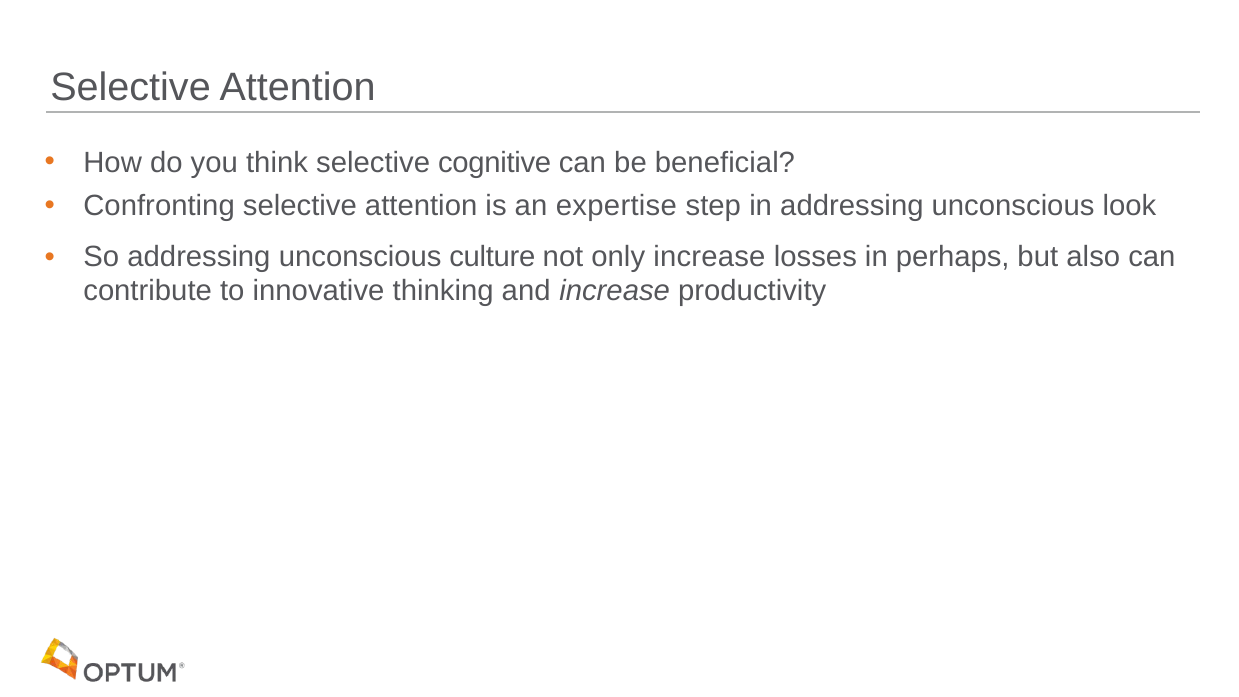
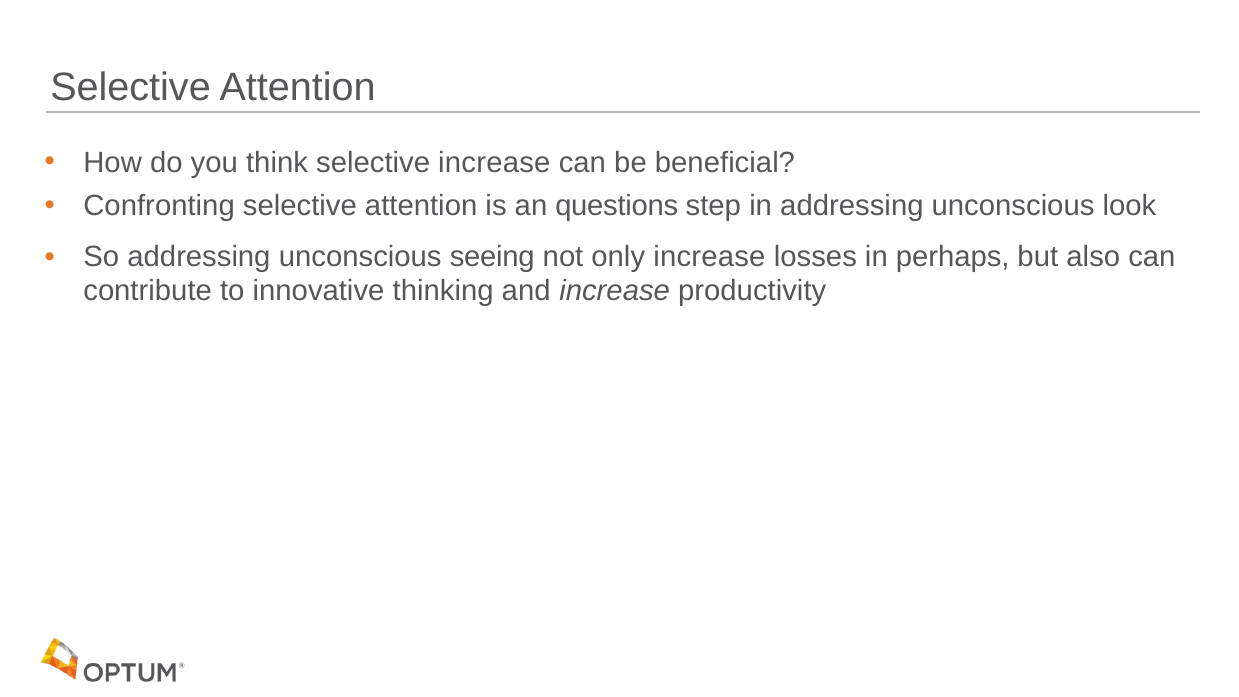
selective cognitive: cognitive -> increase (494, 163)
expertise: expertise -> questions (617, 206)
culture: culture -> seeing (492, 257)
